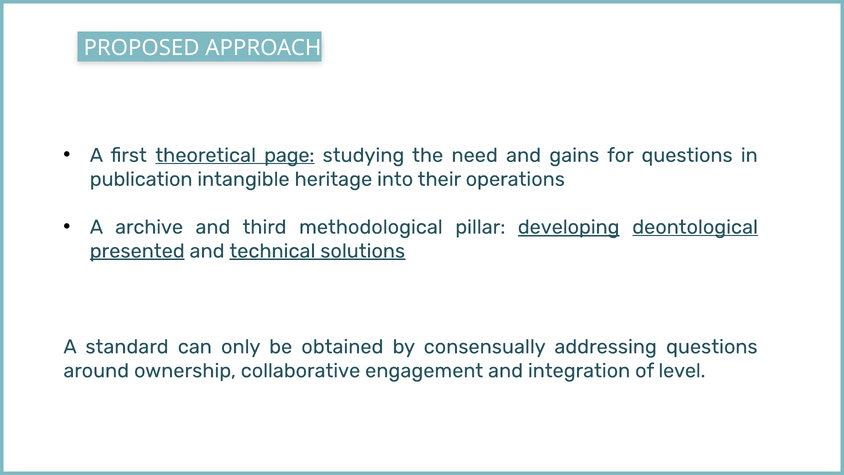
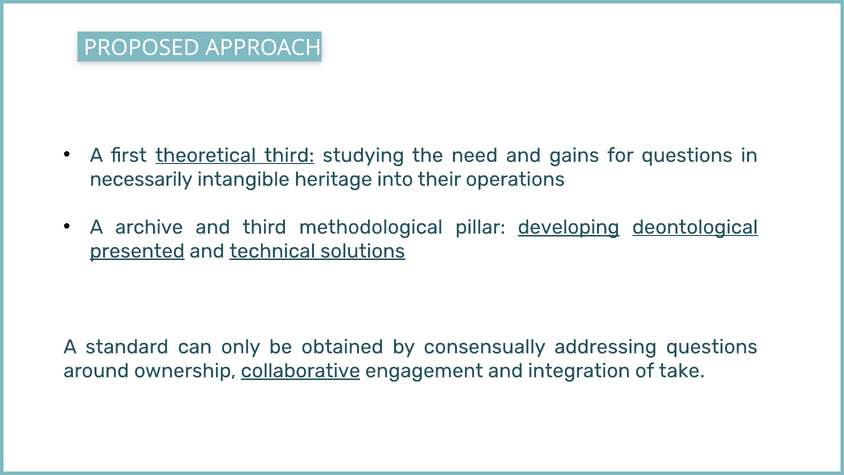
theoretical page: page -> third (289, 155)
publication: publication -> necessarily (141, 179)
collaborative underline: none -> present (301, 371)
level: level -> take (682, 371)
